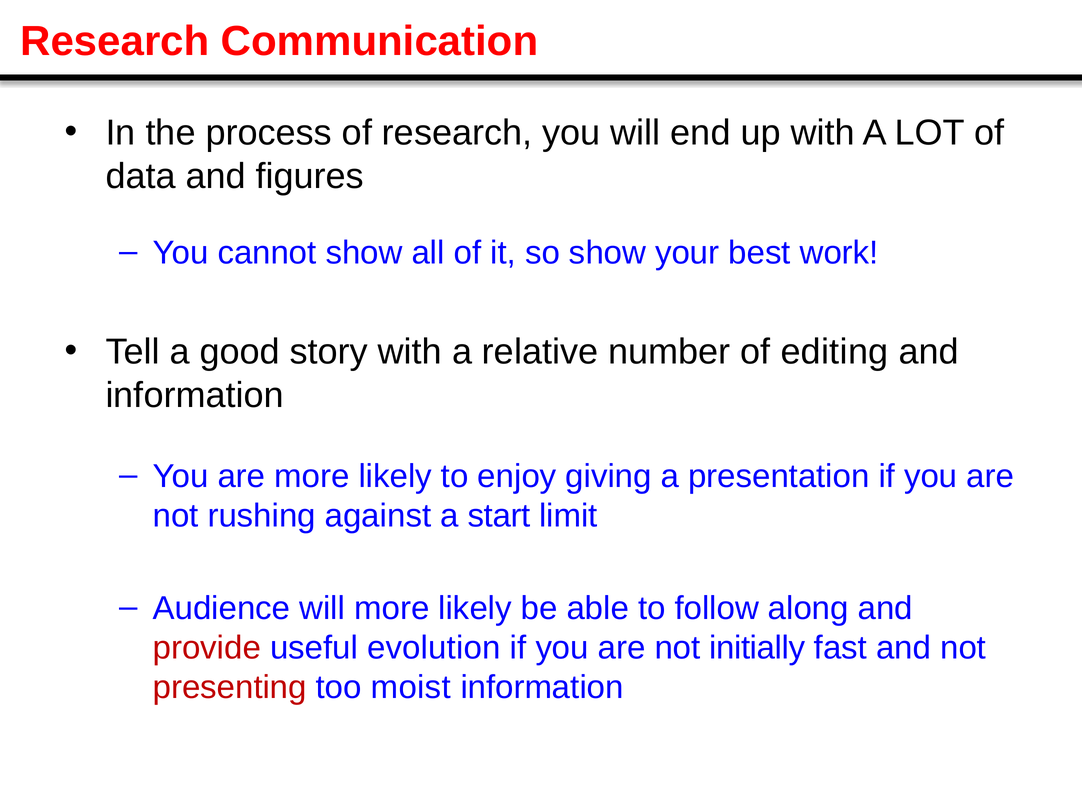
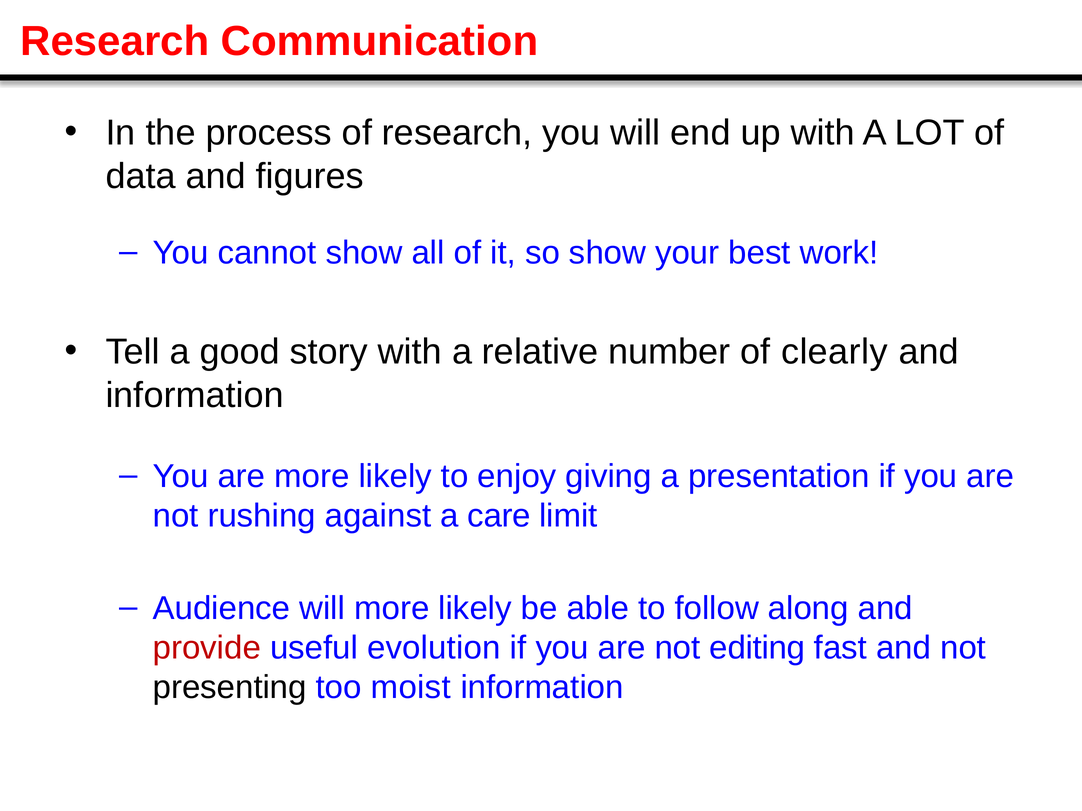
editing: editing -> clearly (834, 352)
start: start -> care (499, 516)
initially: initially -> editing (757, 648)
presenting colour: red -> black (230, 688)
